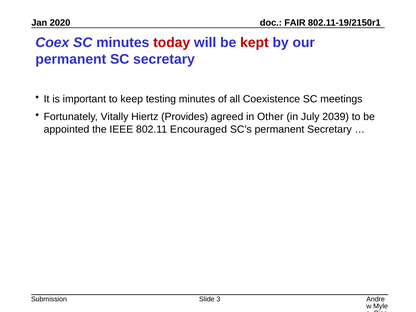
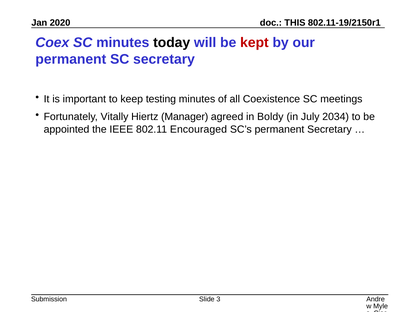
FAIR: FAIR -> THIS (295, 23)
today colour: red -> black (172, 43)
Provides: Provides -> Manager (185, 117)
Other: Other -> Boldy (270, 117)
2039: 2039 -> 2034 (336, 117)
